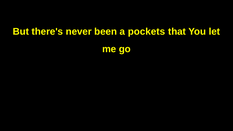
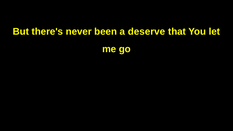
pockets: pockets -> deserve (147, 32)
